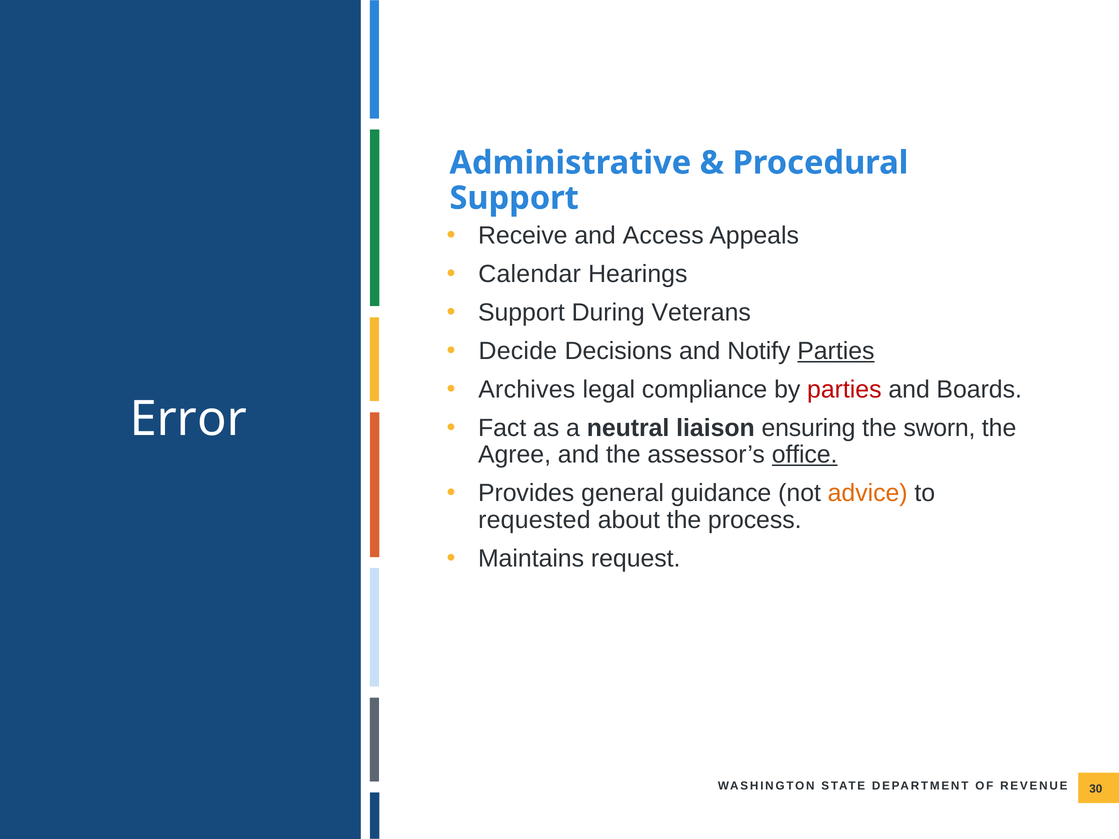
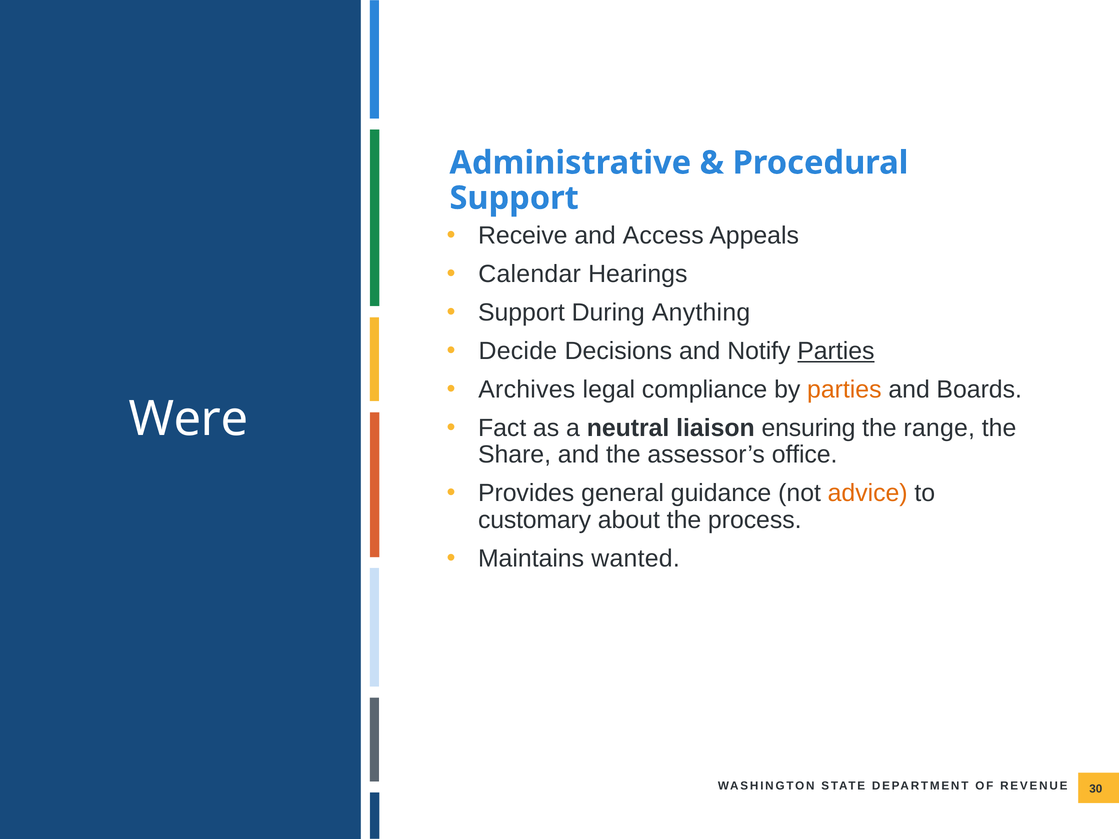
Veterans: Veterans -> Anything (701, 313)
parties colour: red -> orange (844, 390)
Error: Error -> Were (188, 419)
sworn: sworn -> range (939, 428)
Agree: Agree -> Share (515, 455)
office underline: present -> none (805, 455)
requested: requested -> customary (535, 520)
request: request -> wanted (636, 559)
